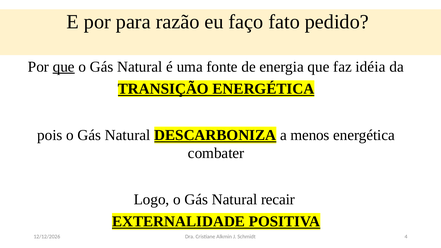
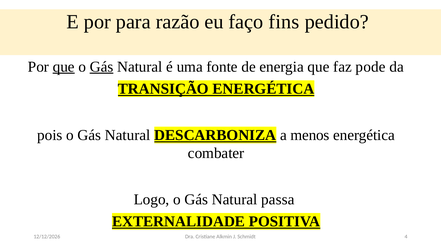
fato: fato -> fins (284, 22)
Gás underline: none -> present (102, 67)
idéia: idéia -> pode (371, 67)
recair: recair -> passa (278, 199)
